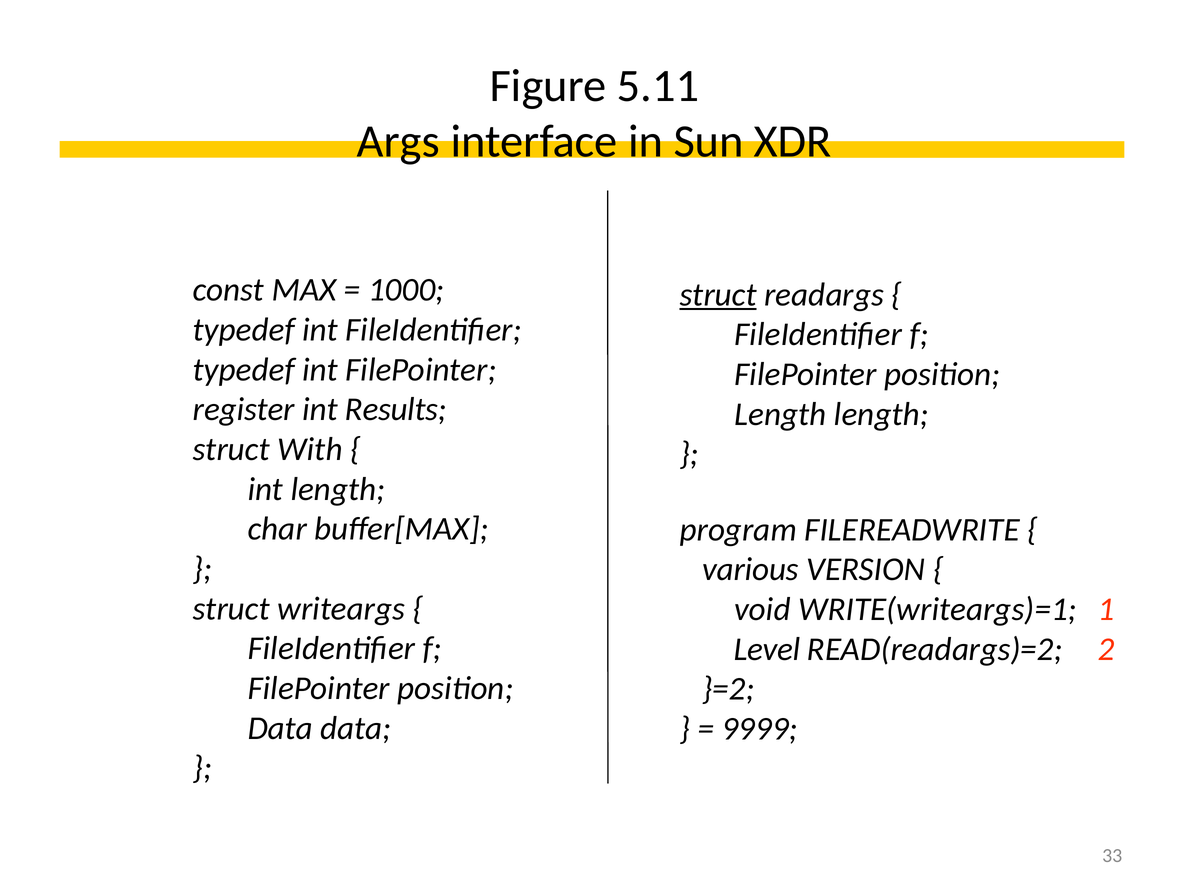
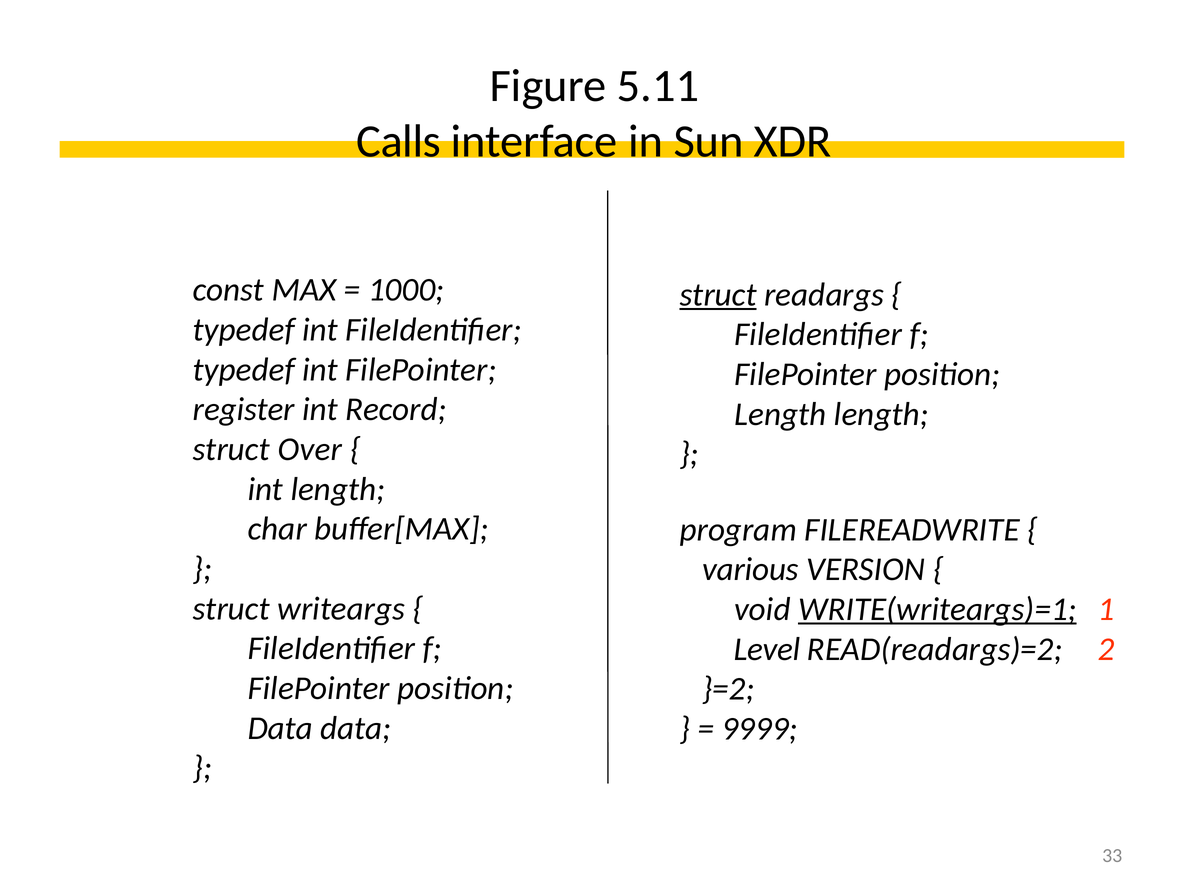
Args: Args -> Calls (399, 142)
Results: Results -> Record (396, 409)
With: With -> Over (310, 449)
WRITE(writeargs)=1 underline: none -> present (937, 609)
